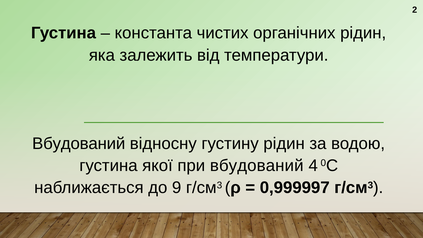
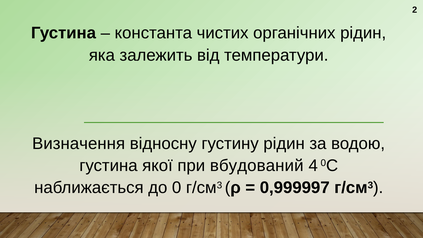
Вбудований: Вбудований -> Визначення (79, 144)
9: 9 -> 0 (177, 188)
